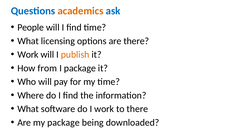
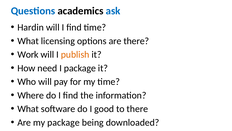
academics colour: orange -> black (80, 11)
People: People -> Hardin (31, 27)
from: from -> need (47, 68)
I work: work -> good (104, 109)
